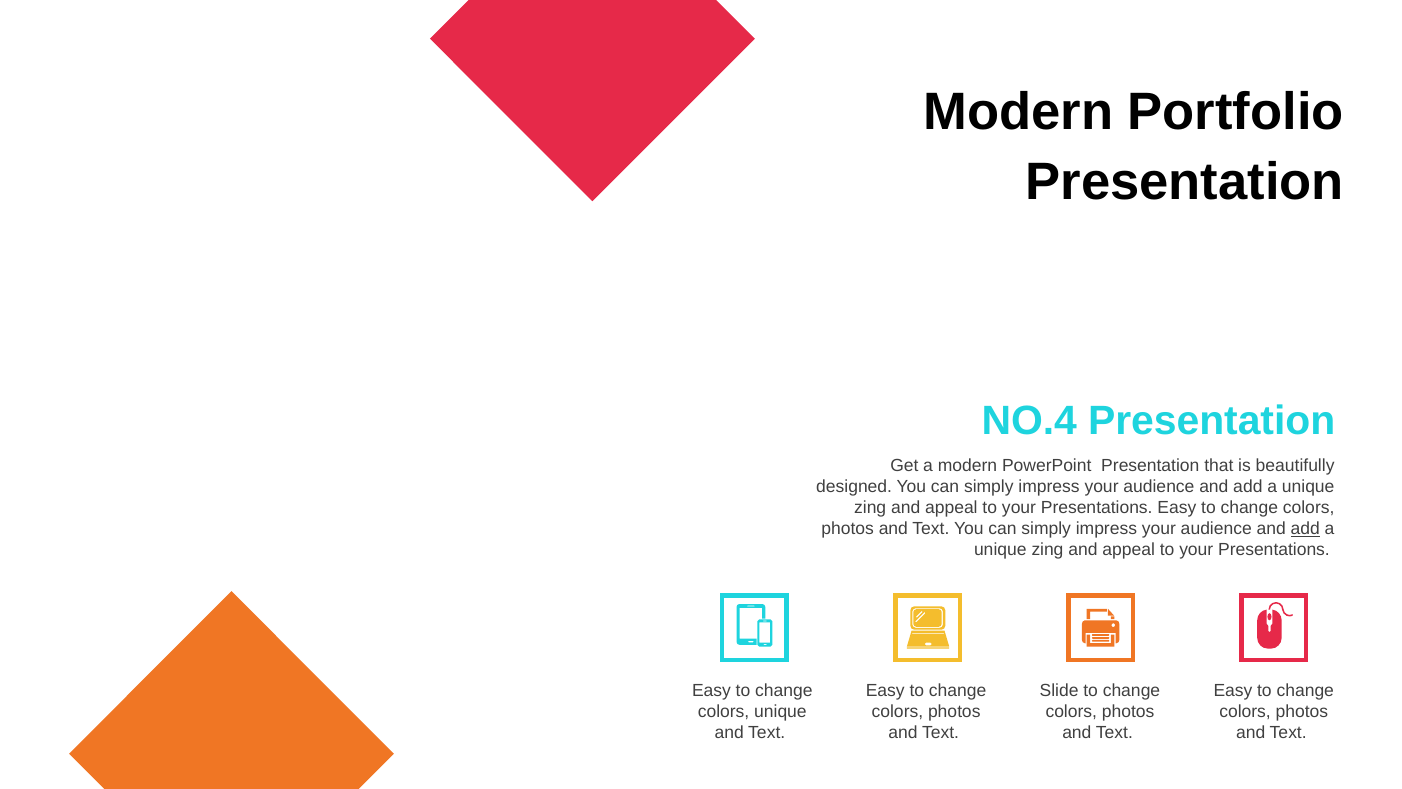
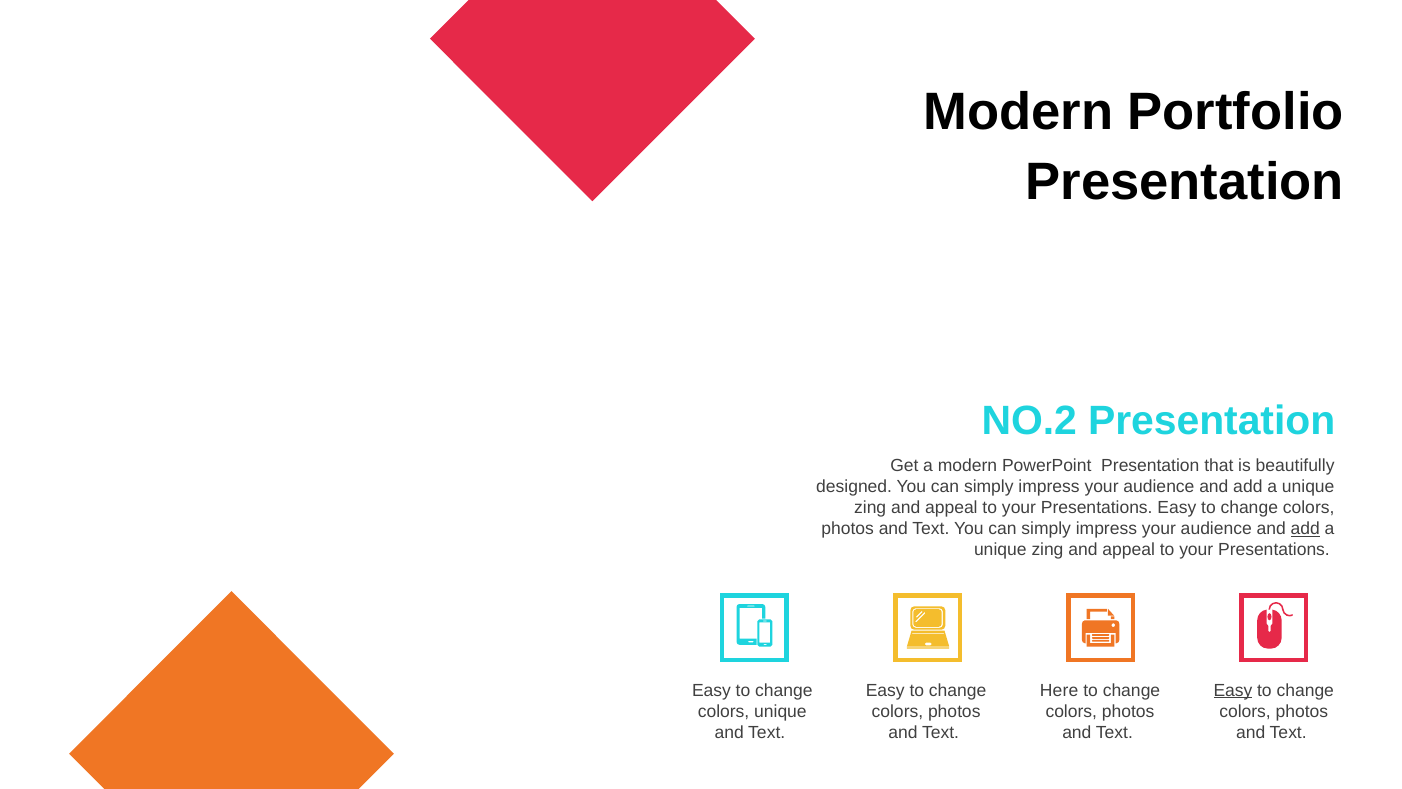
NO.4: NO.4 -> NO.2 (1029, 421)
Slide: Slide -> Here (1059, 690)
Easy underline: none -> present (1233, 690)
